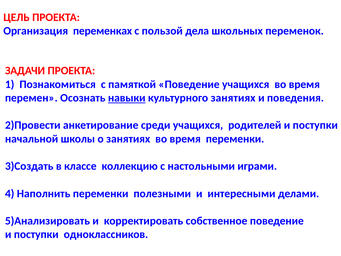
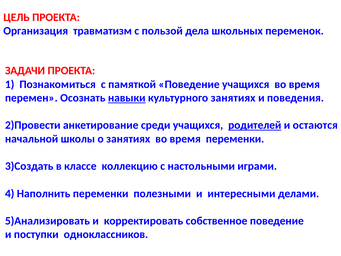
переменках: переменках -> травматизм (103, 31)
родителей underline: none -> present (255, 125)
поступки: поступки -> остаются (315, 125)
